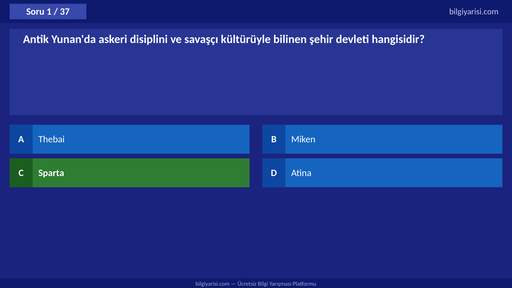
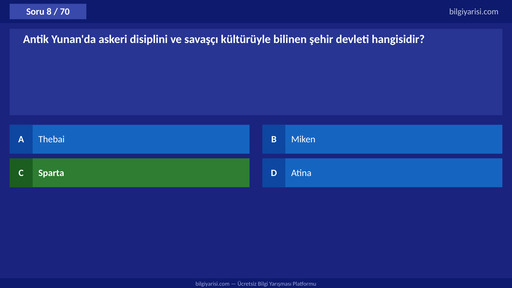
1: 1 -> 8 (49, 12)
37: 37 -> 70 (65, 12)
